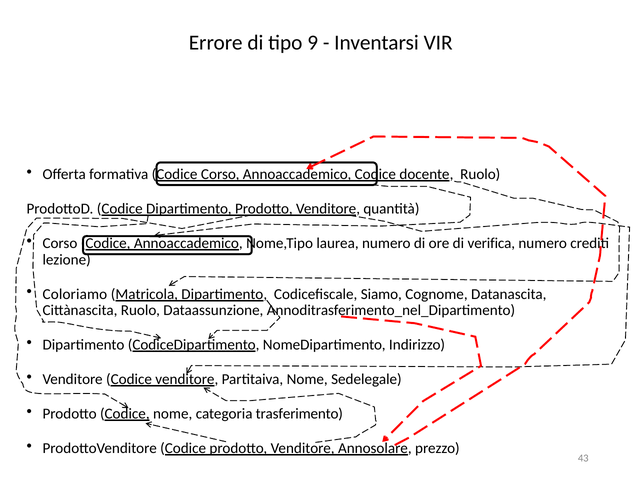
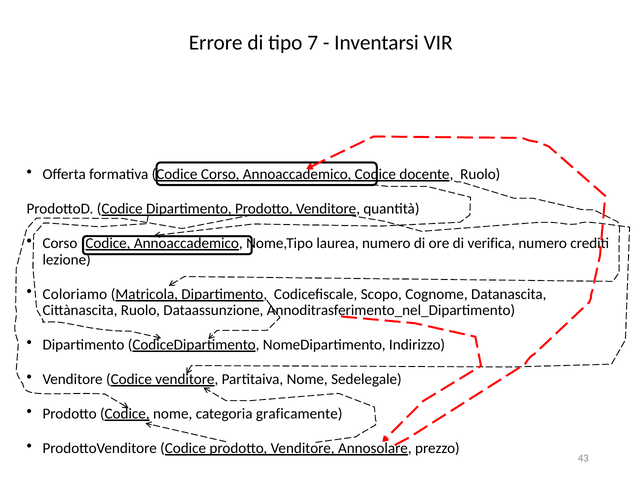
9: 9 -> 7 (313, 43)
Siamo: Siamo -> Scopo (381, 294)
trasferimento: trasferimento -> graficamente (299, 413)
